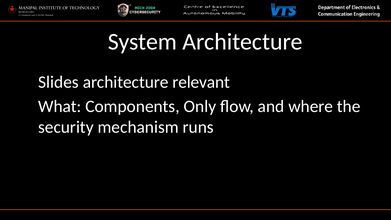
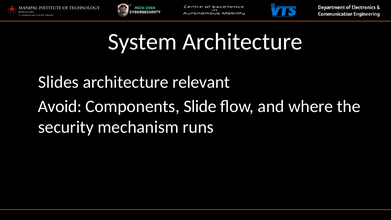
What: What -> Avoid (60, 106)
Only: Only -> Slide (200, 106)
